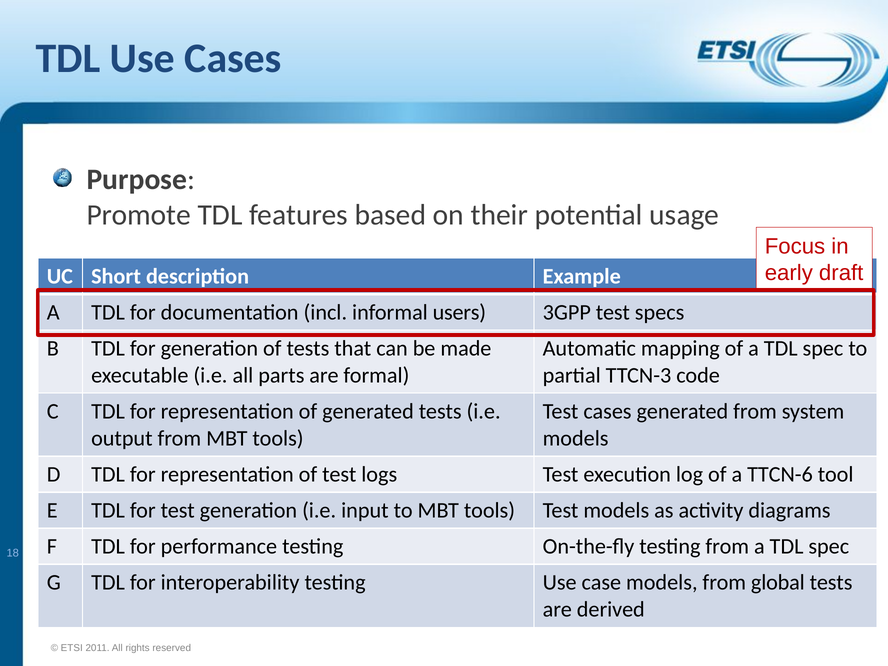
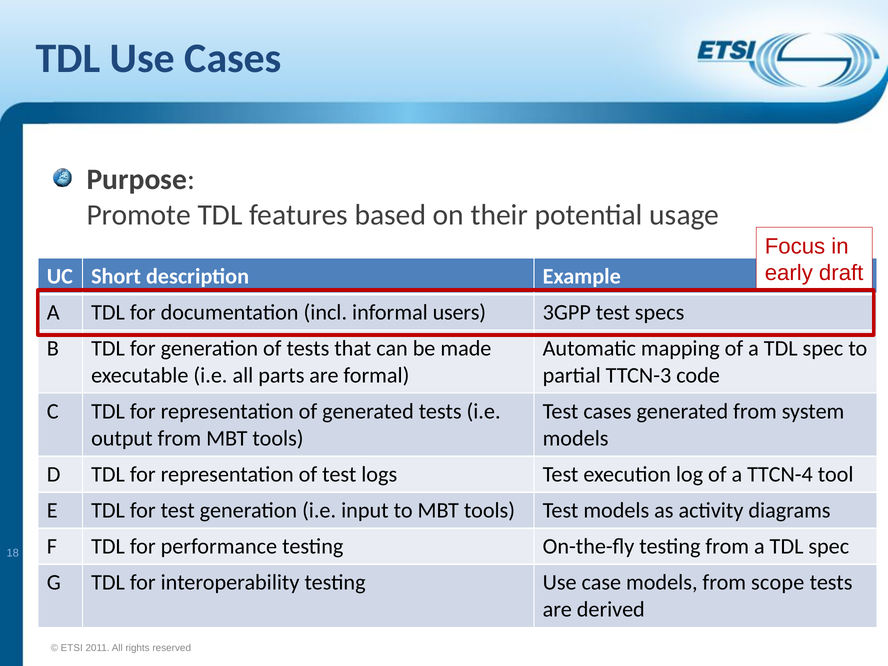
TTCN-6: TTCN-6 -> TTCN-4 (780, 475)
global: global -> scope (778, 583)
